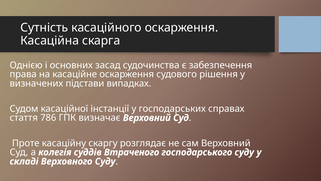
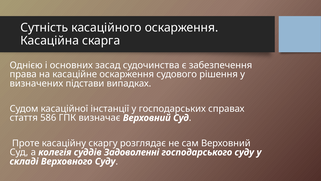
786: 786 -> 586 (48, 118)
Втраченого: Втраченого -> Задоволенні (132, 152)
